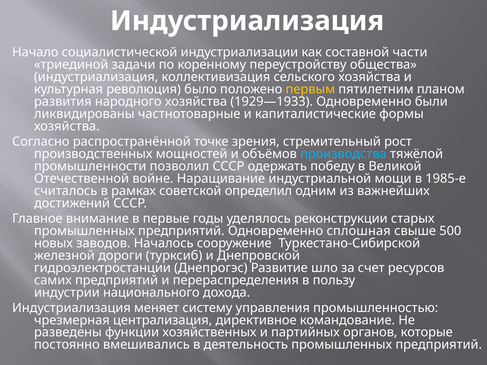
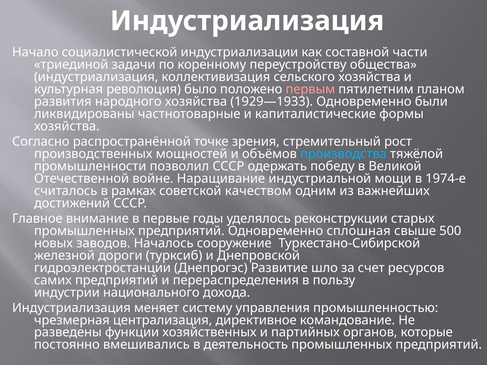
первым colour: yellow -> pink (310, 89)
1985-е: 1985-е -> 1974-е (446, 179)
определил: определил -> качеством (258, 191)
